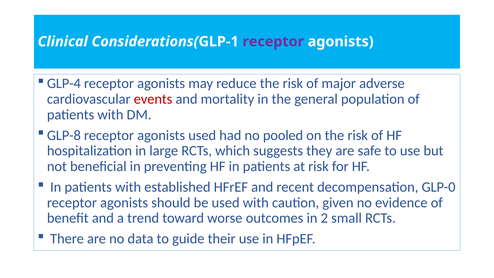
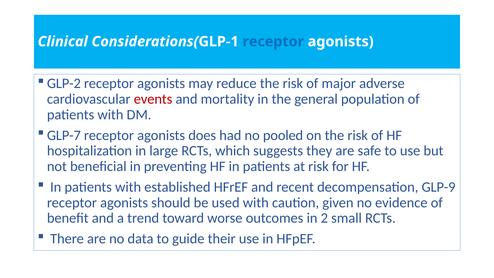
receptor colour: purple -> blue (273, 42)
GLP-4: GLP-4 -> GLP-2 (64, 83)
GLP-8: GLP-8 -> GLP-7 (64, 135)
agonists used: used -> does (202, 135)
GLP-0: GLP-0 -> GLP-9 (439, 187)
